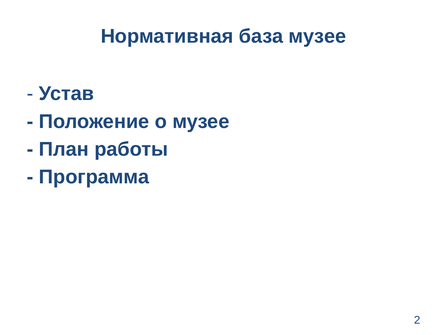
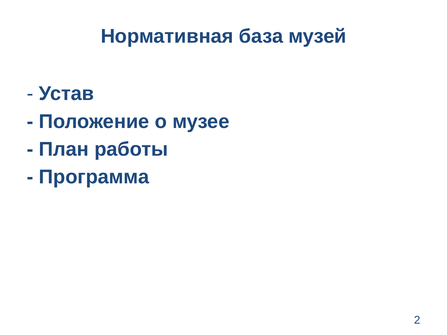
база музее: музее -> музей (317, 36)
